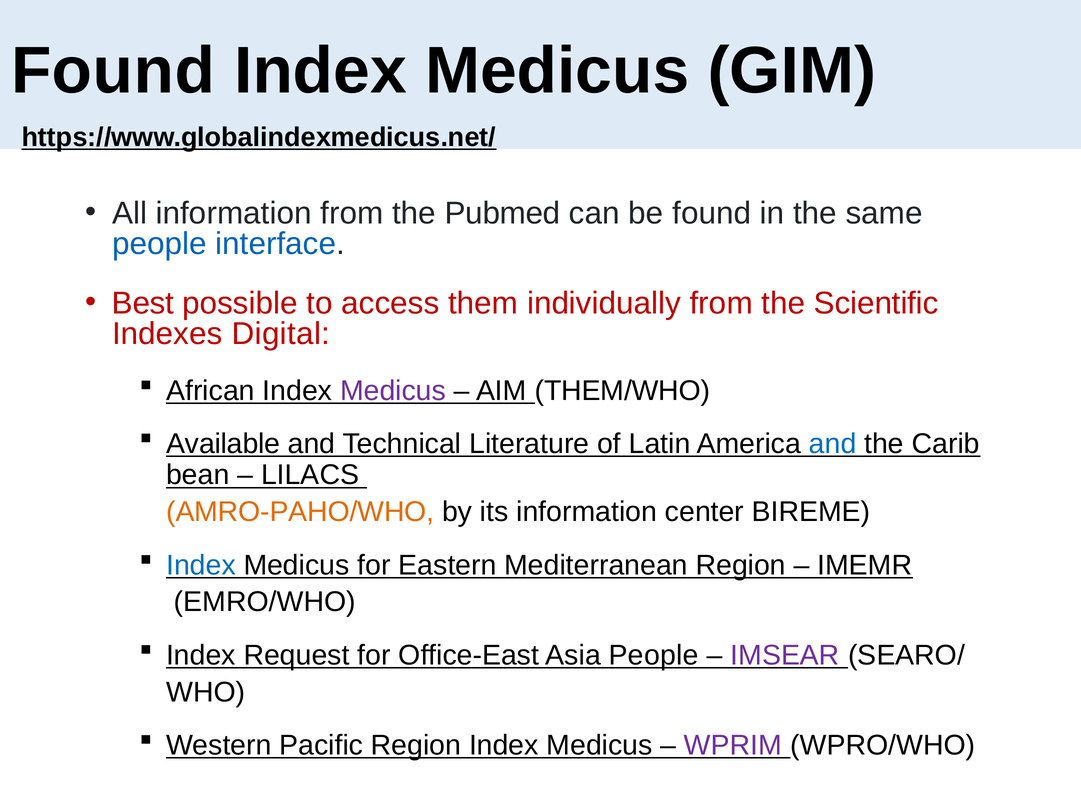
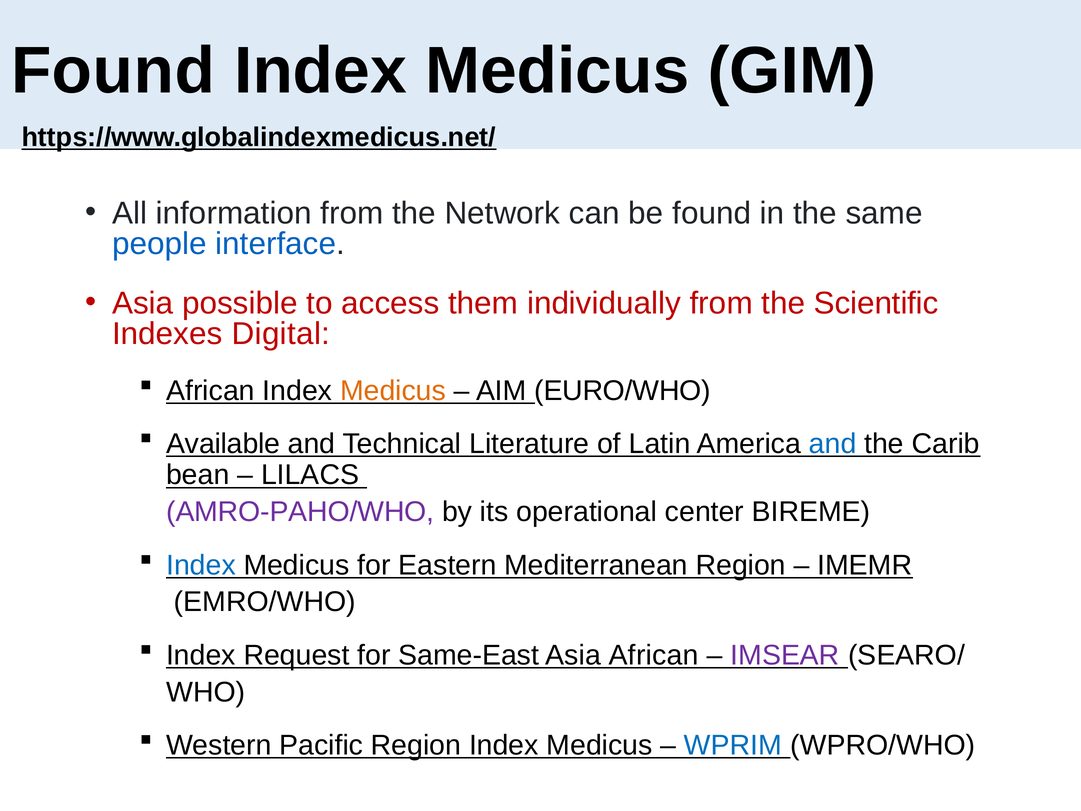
Pubmed: Pubmed -> Network (502, 213)
Best: Best -> Asia (143, 303)
Medicus colour: purple -> orange (393, 391)
THEM/WHO: THEM/WHO -> EURO/WHO (623, 391)
AMRO-PAHO/WHO colour: orange -> purple (300, 512)
its information: information -> operational (587, 512)
Office-East: Office-East -> Same-East (469, 655)
Asia People: People -> African (654, 655)
WPRIM colour: purple -> blue (733, 745)
